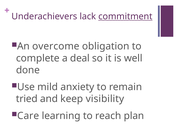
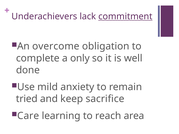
deal: deal -> only (80, 58)
visibility: visibility -> sacrifice (105, 99)
plan: plan -> area (134, 116)
